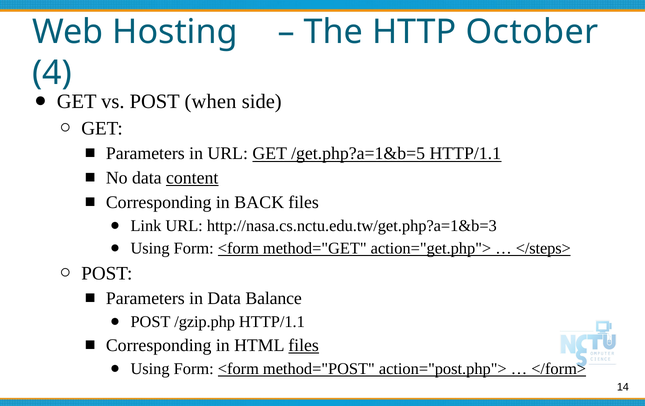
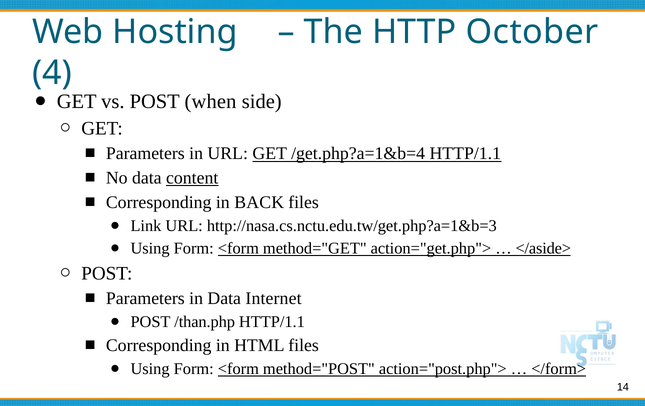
/get.php?a=1&b=5: /get.php?a=1&b=5 -> /get.php?a=1&b=4 (358, 154)
</steps>: </steps> -> </aside> (543, 249)
Balance: Balance -> Internet (274, 299)
/gzip.php: /gzip.php -> /than.php (205, 322)
files underline: present -> none (304, 346)
